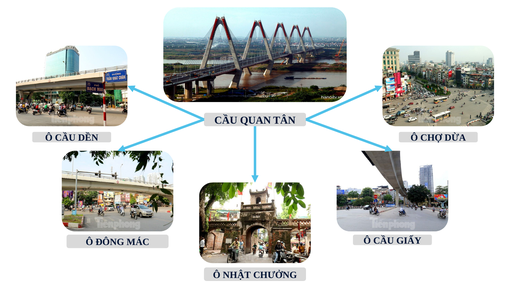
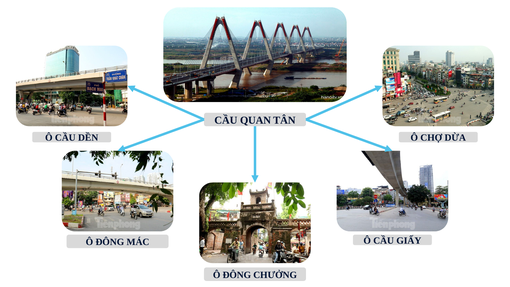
NHẬT: NHẬT -> ĐÔNG (237, 275)
